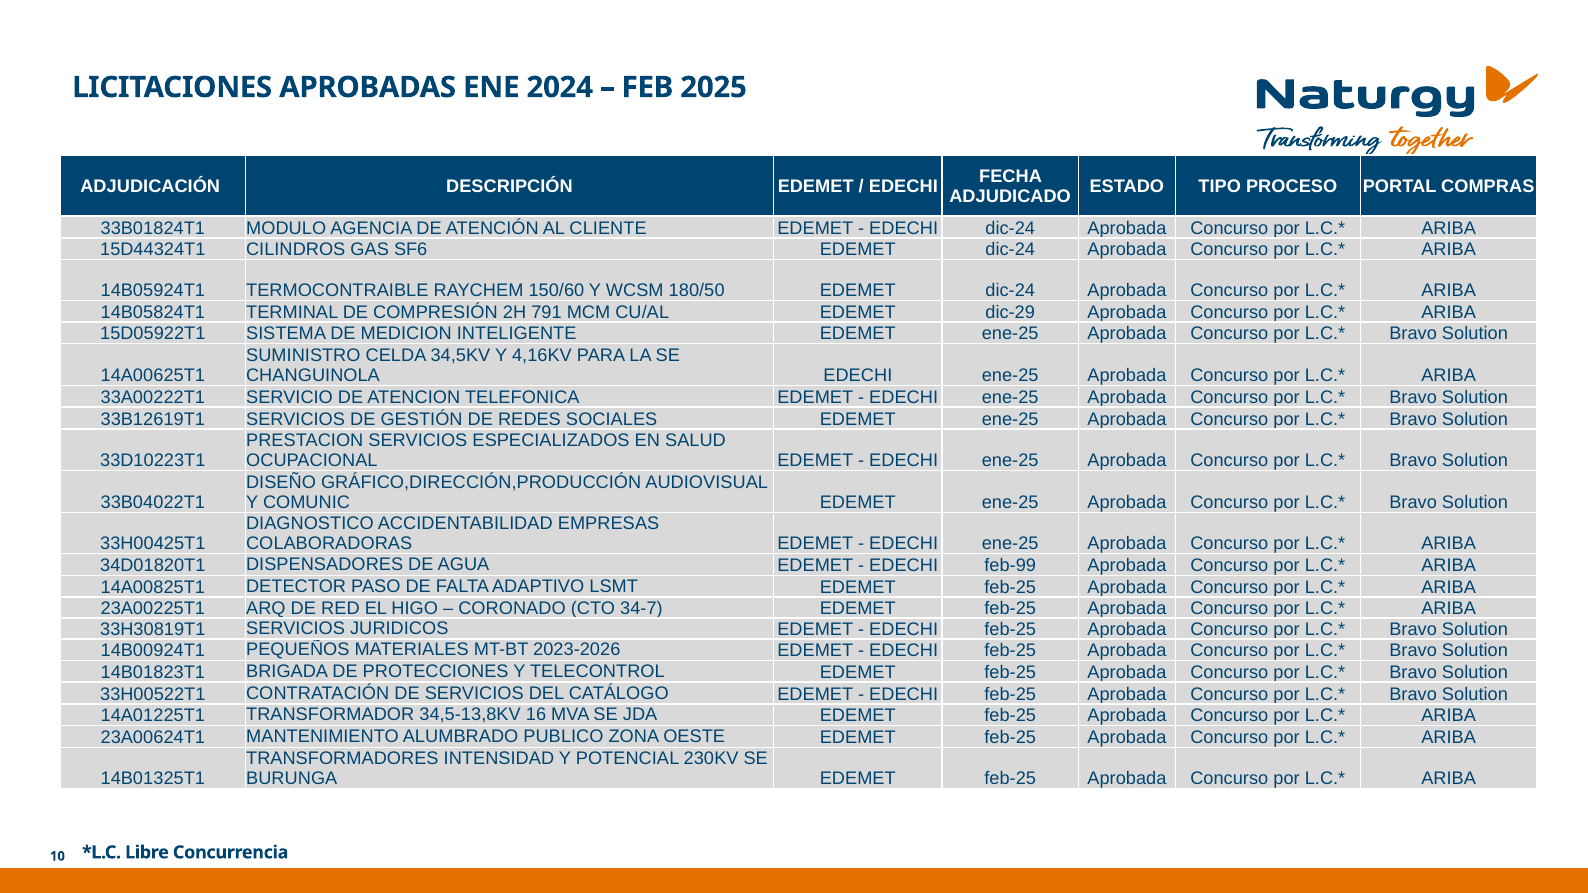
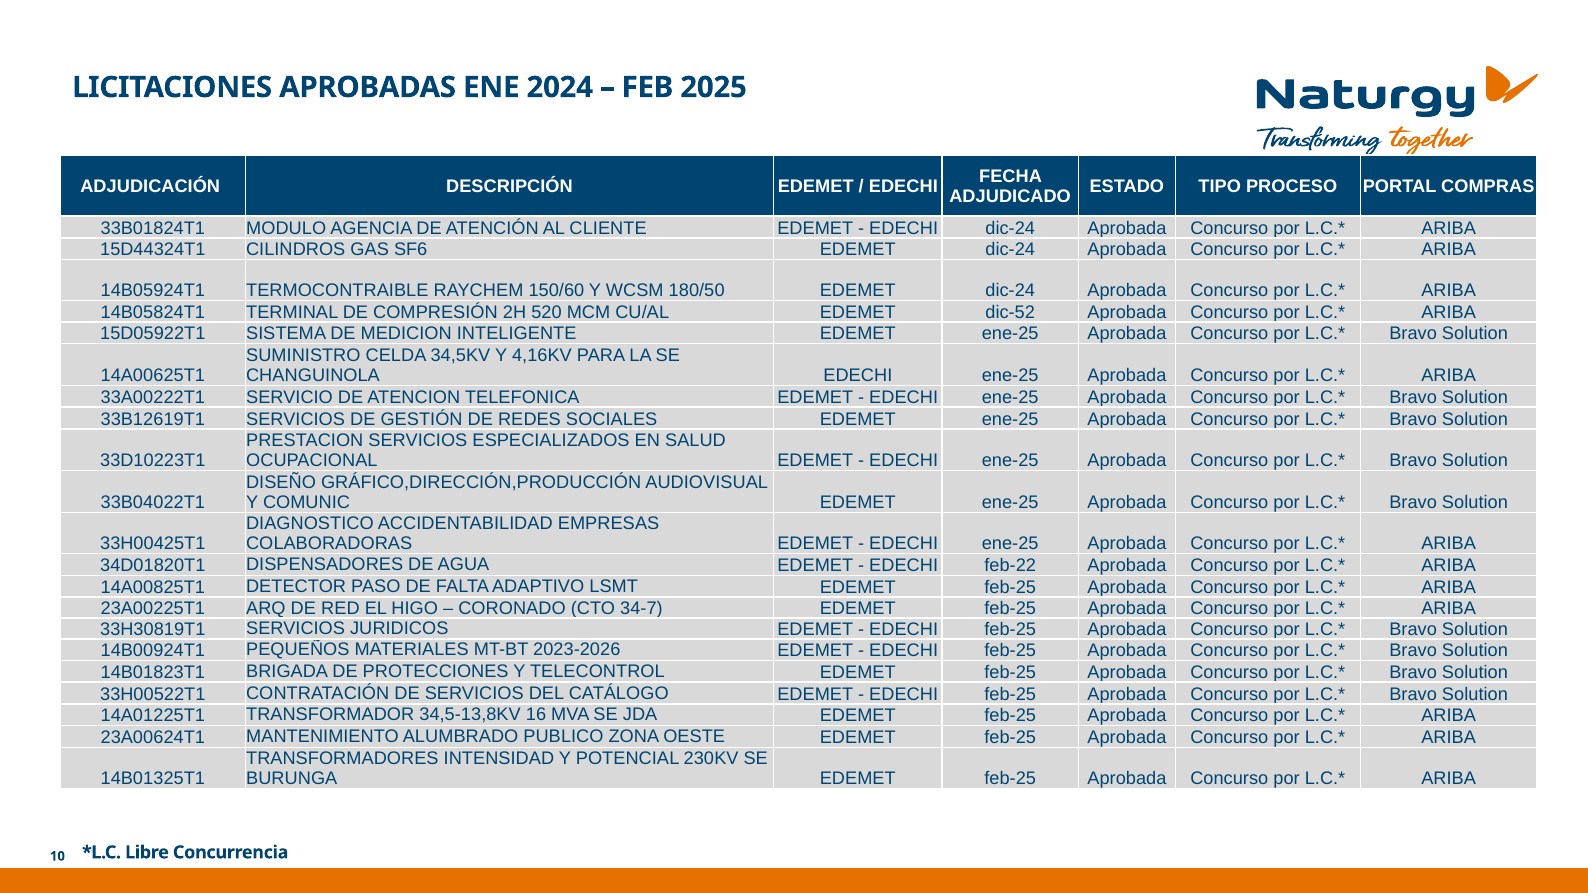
791: 791 -> 520 (546, 312)
dic-29: dic-29 -> dic-52 (1010, 312)
feb-99: feb-99 -> feb-22 (1010, 566)
